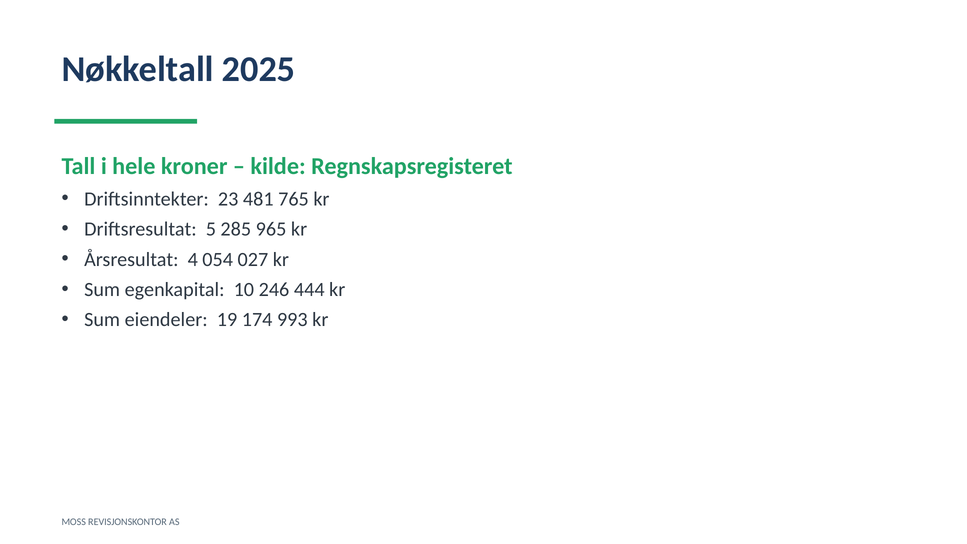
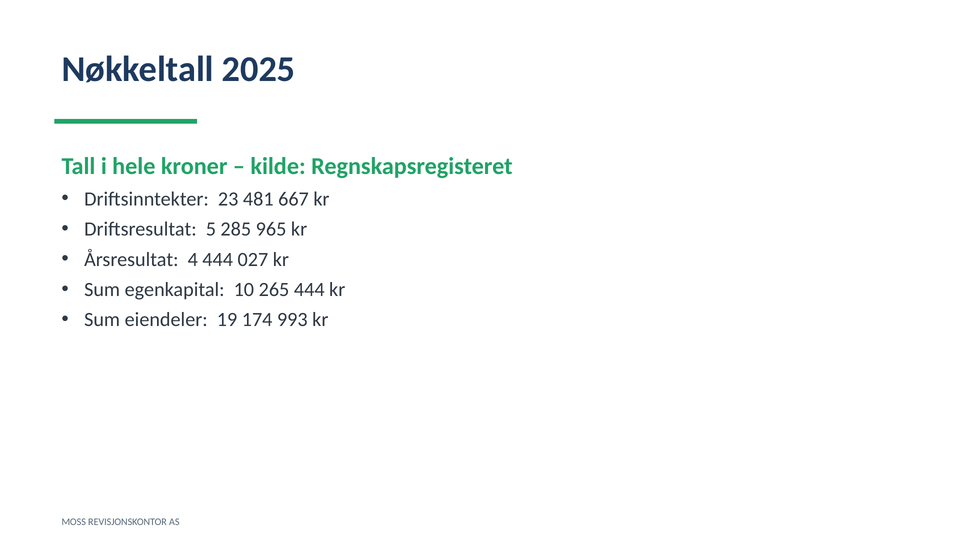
765: 765 -> 667 (293, 199)
4 054: 054 -> 444 (218, 259)
246: 246 -> 265 (274, 290)
